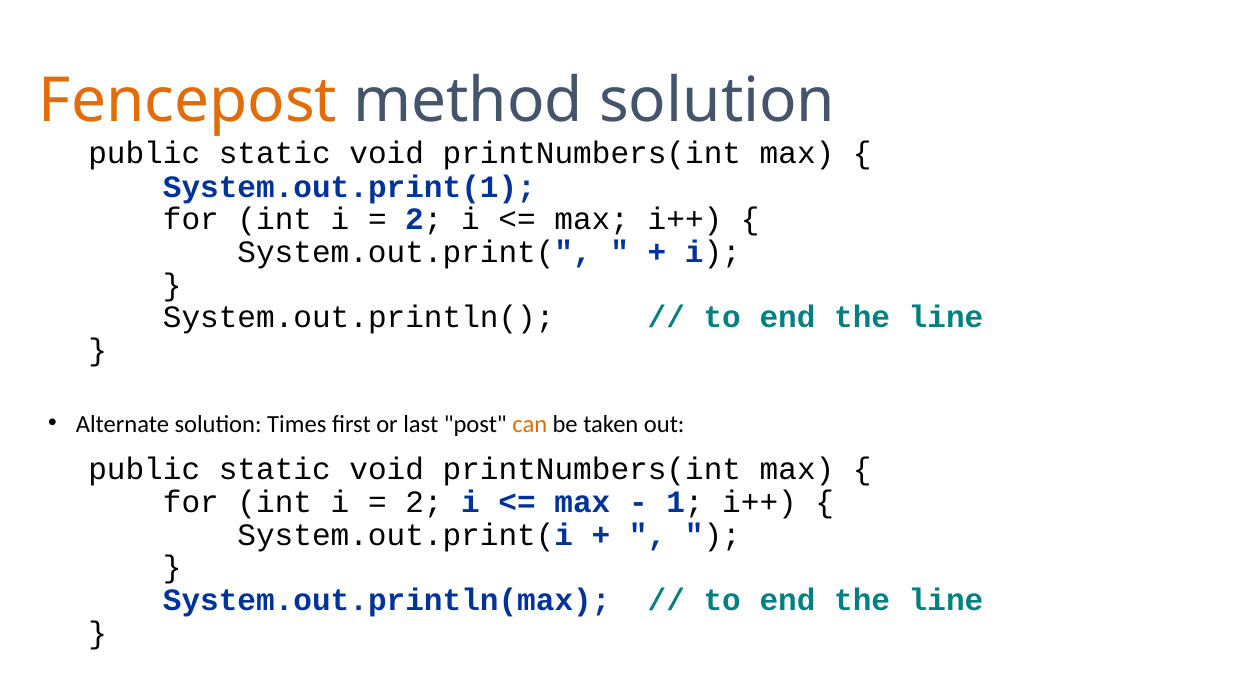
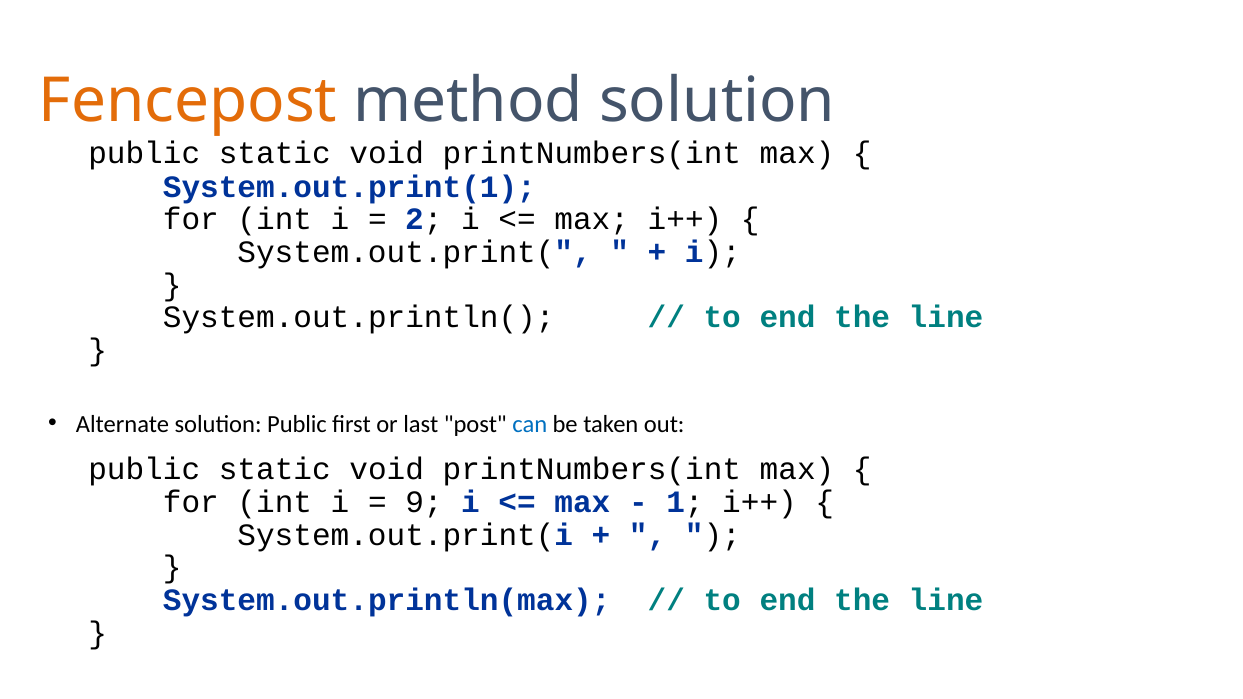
Alternate solution Times: Times -> Public (297, 424)
can colour: orange -> blue (530, 424)
2: 2 -> 9 (424, 503)
